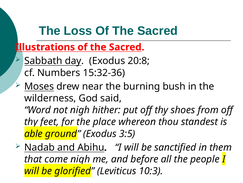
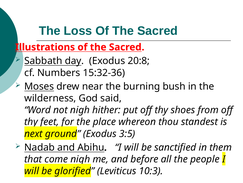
able: able -> next (33, 133)
